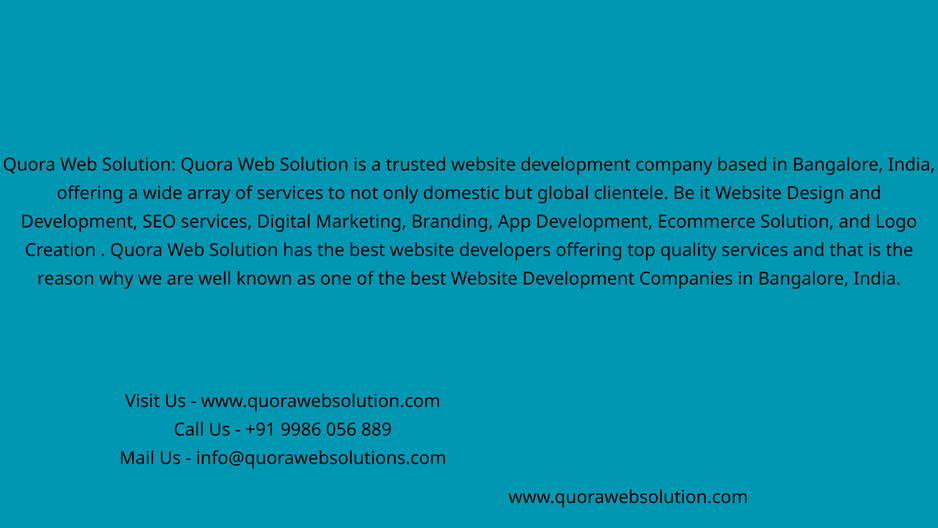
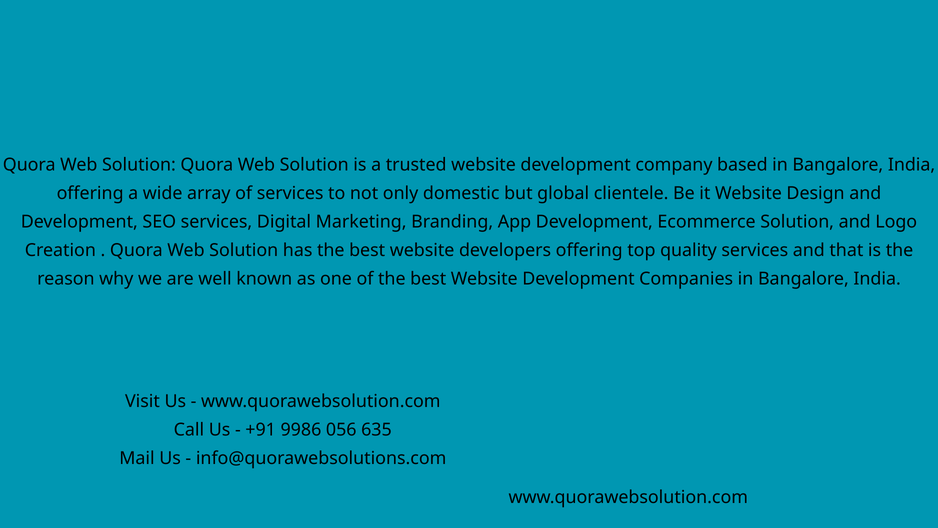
889: 889 -> 635 (376, 429)
